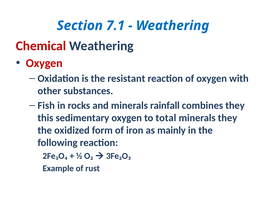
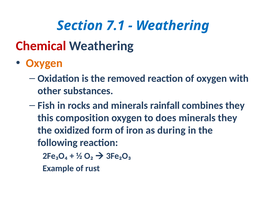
Oxygen colour: red -> orange (44, 63)
resistant: resistant -> removed (126, 78)
sedimentary: sedimentary -> composition (82, 118)
total: total -> does (166, 118)
mainly: mainly -> during (171, 130)
